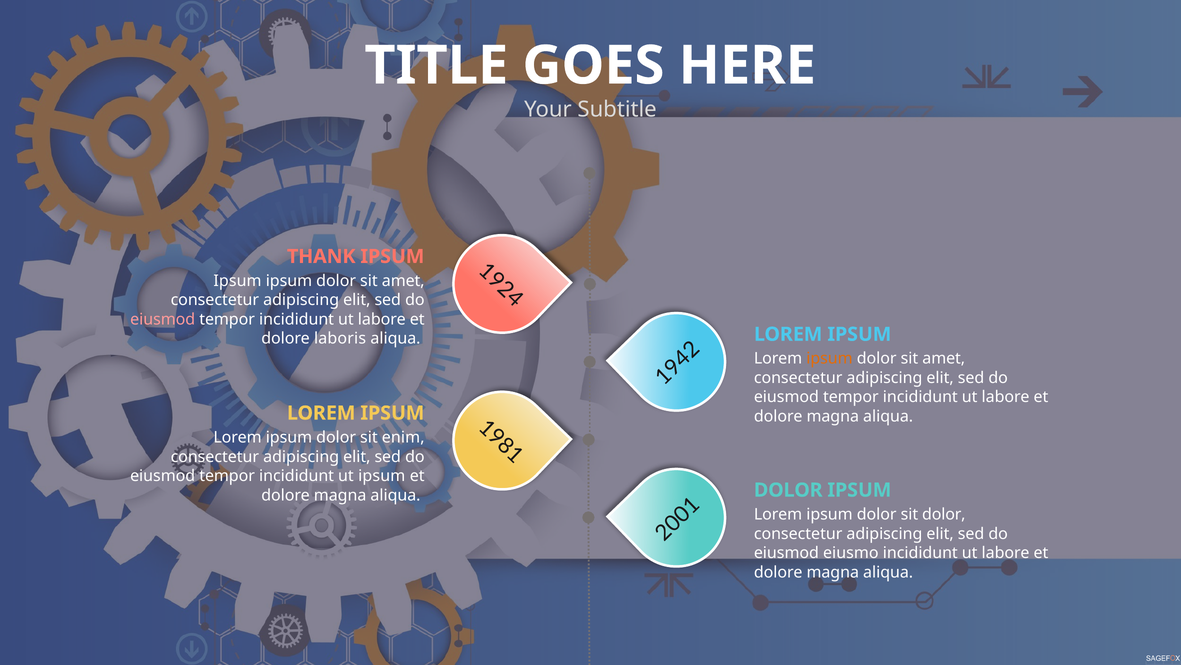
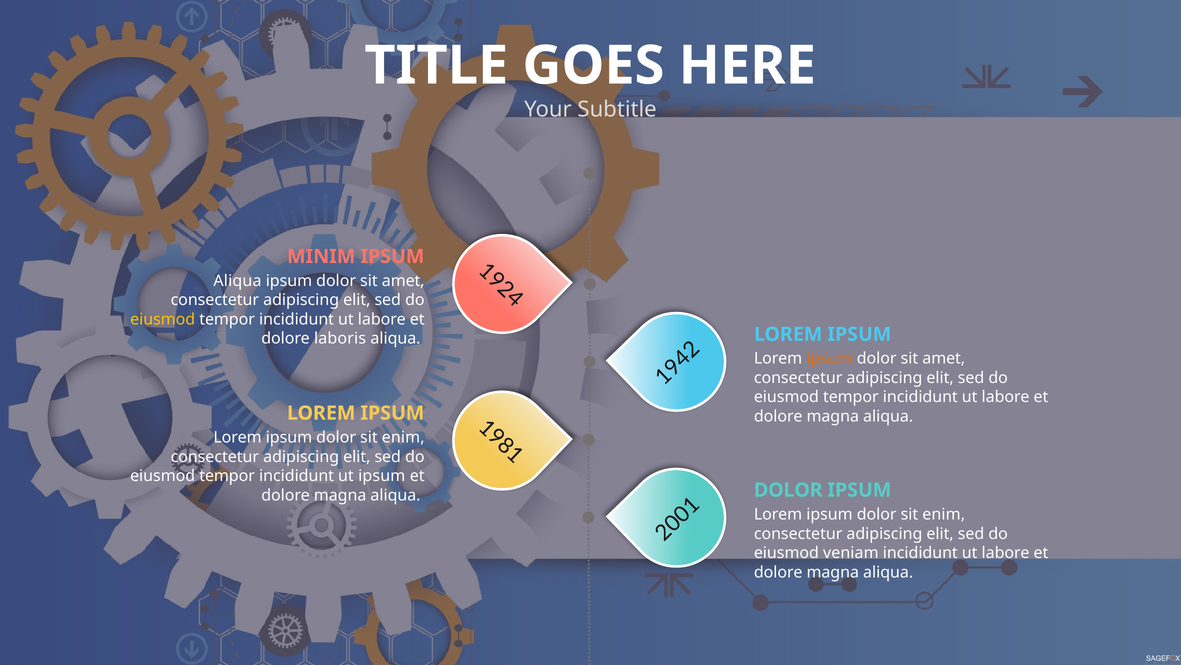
THANK: THANK -> MINIM (321, 256)
Ipsum: Ipsum -> Aliqua (237, 281)
eiusmod colour: pink -> yellow (163, 319)
dolor: dolor -> enim (944, 514)
eiusmo: eiusmo -> veniam (851, 552)
